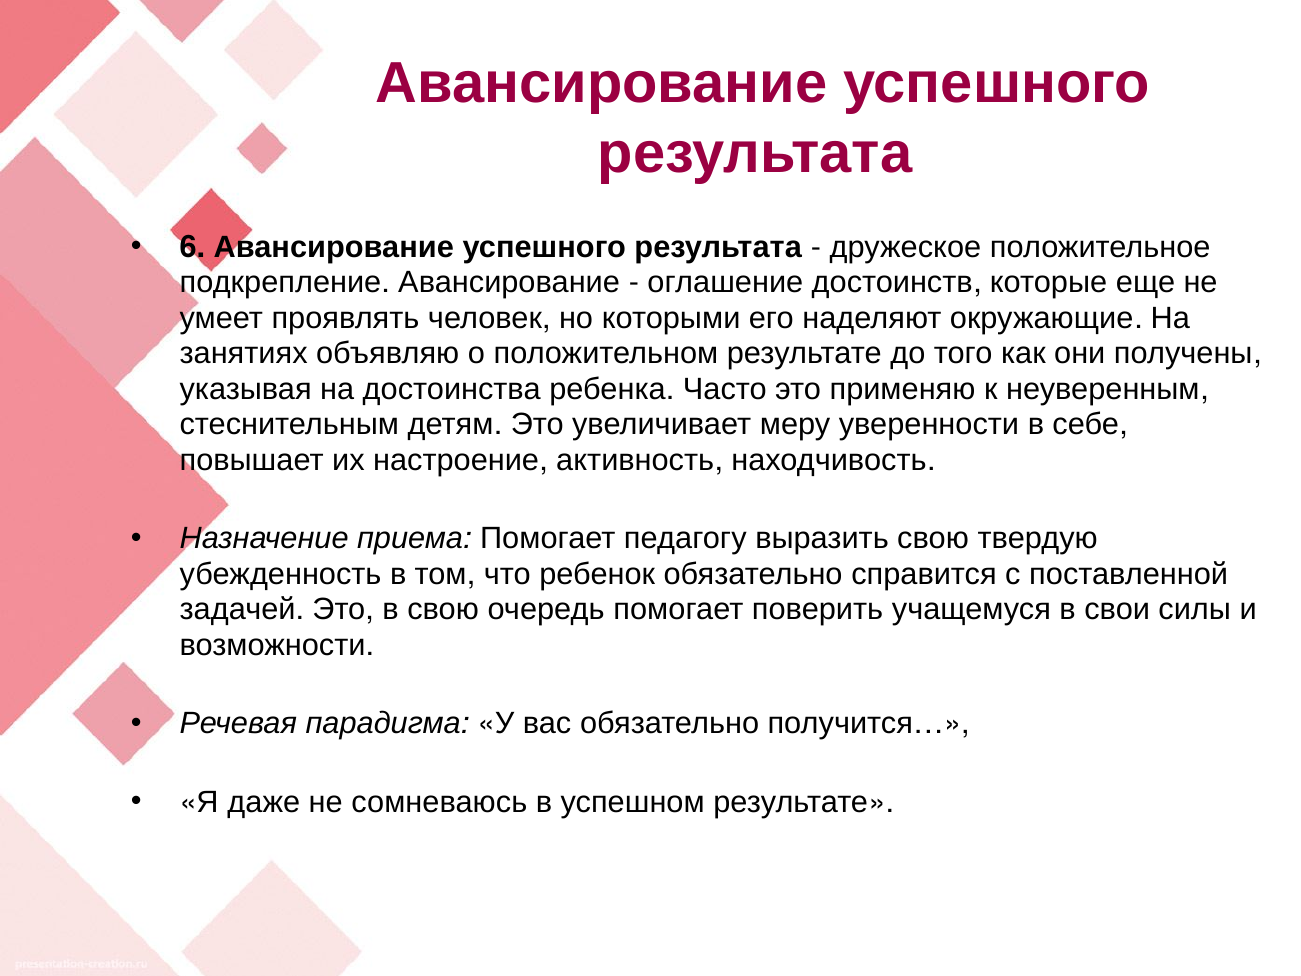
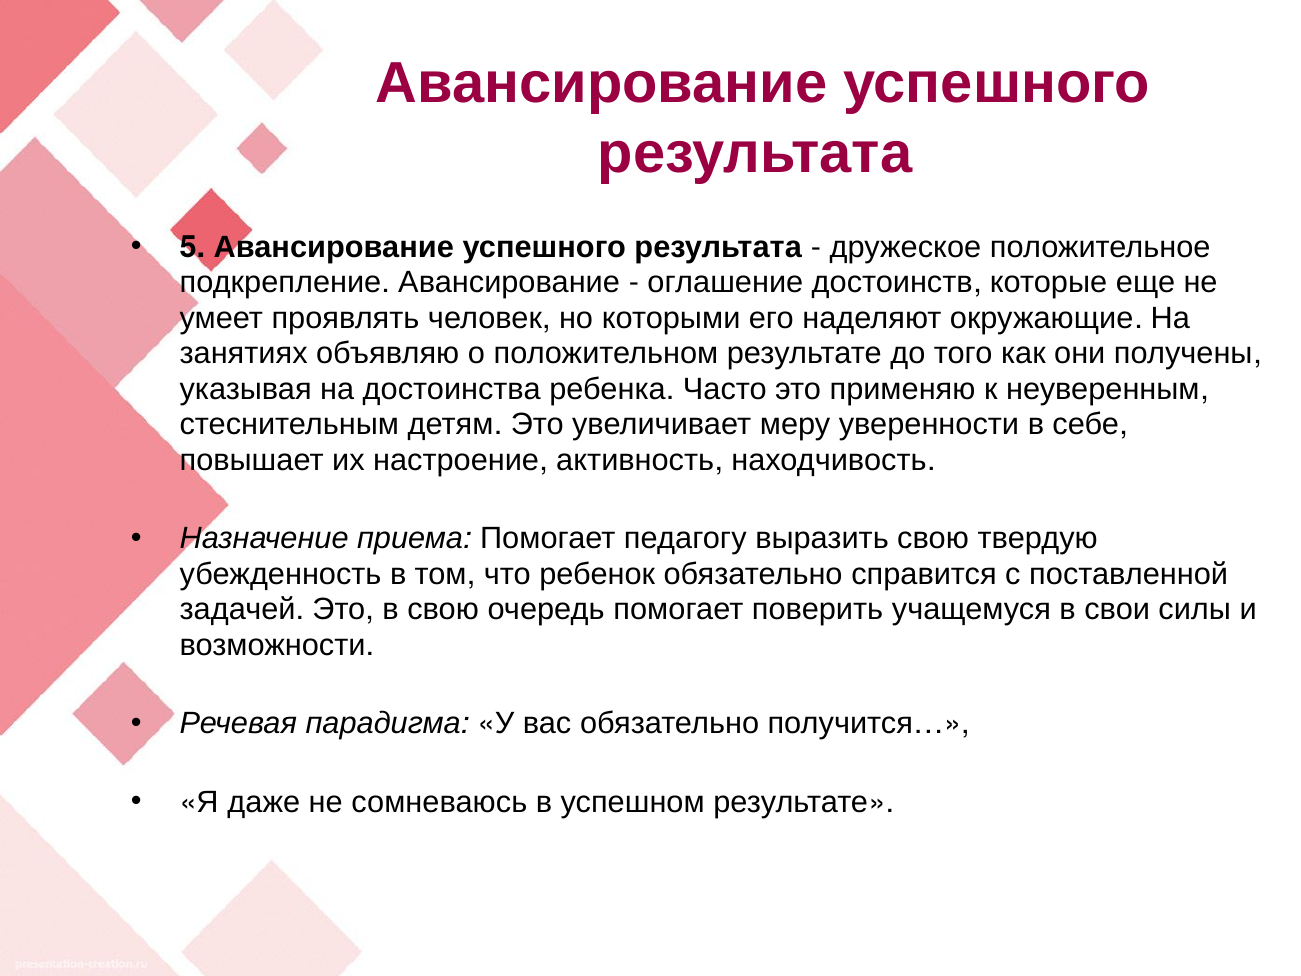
6: 6 -> 5 (192, 247)
